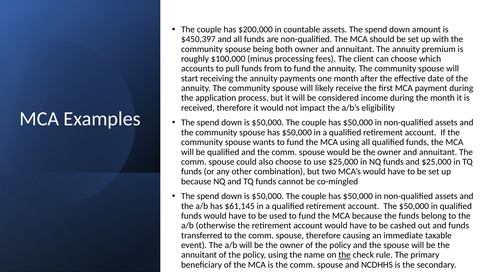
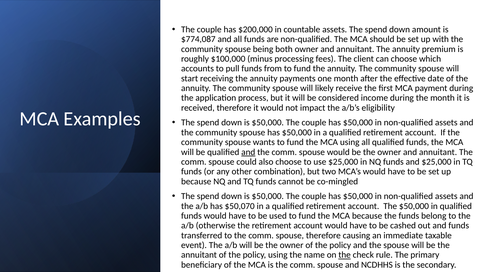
$450,397: $450,397 -> $774,087 (198, 39)
and underline: none -> present (248, 152)
$61,145: $61,145 -> $50,070 (240, 206)
